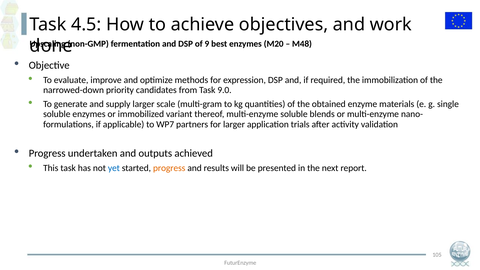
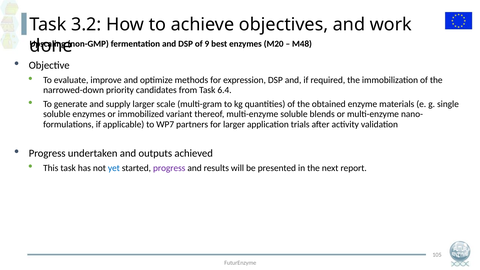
4.5: 4.5 -> 3.2 (86, 24)
9.0: 9.0 -> 6.4 (225, 90)
progress colour: orange -> purple (169, 168)
